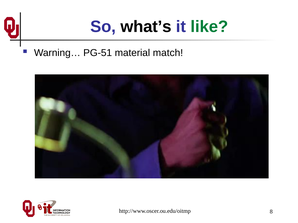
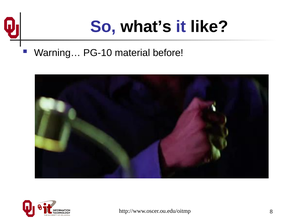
like colour: green -> black (209, 27)
PG-51: PG-51 -> PG-10 (98, 53)
match: match -> before (168, 53)
